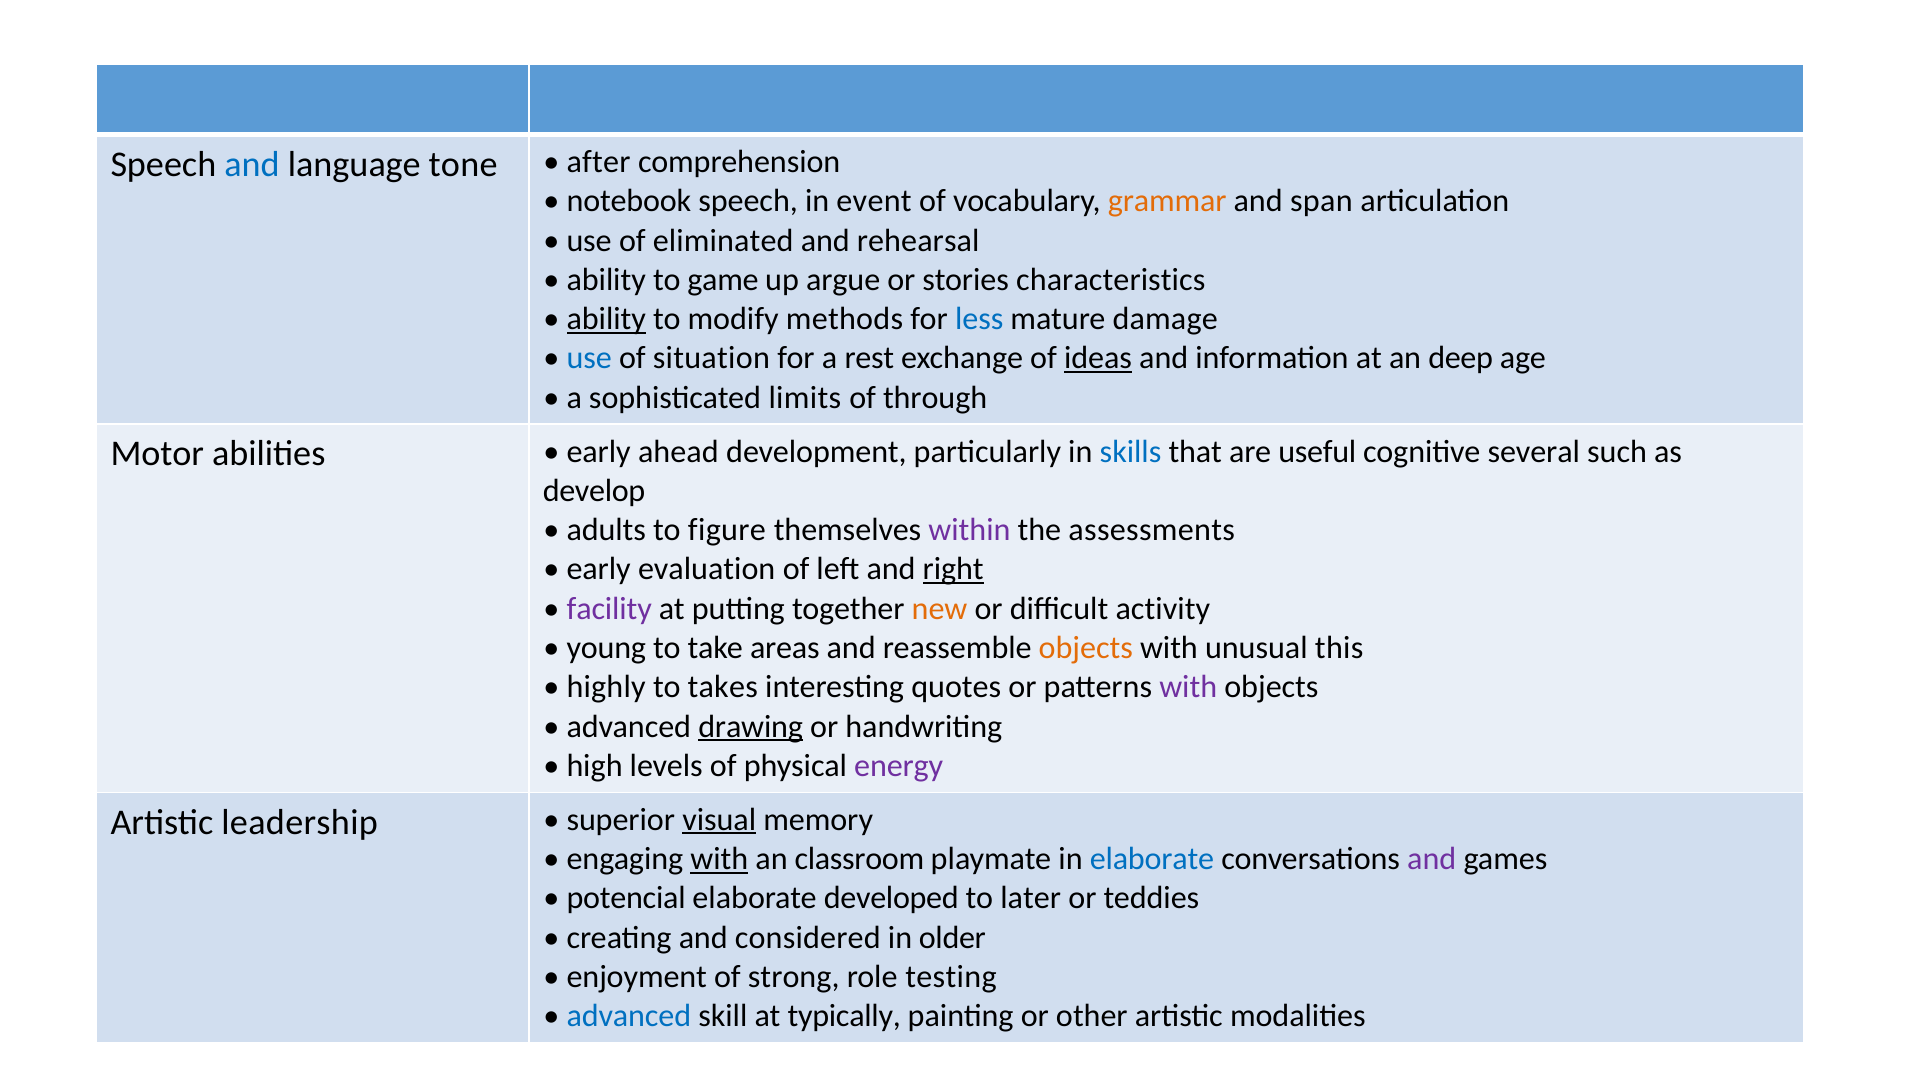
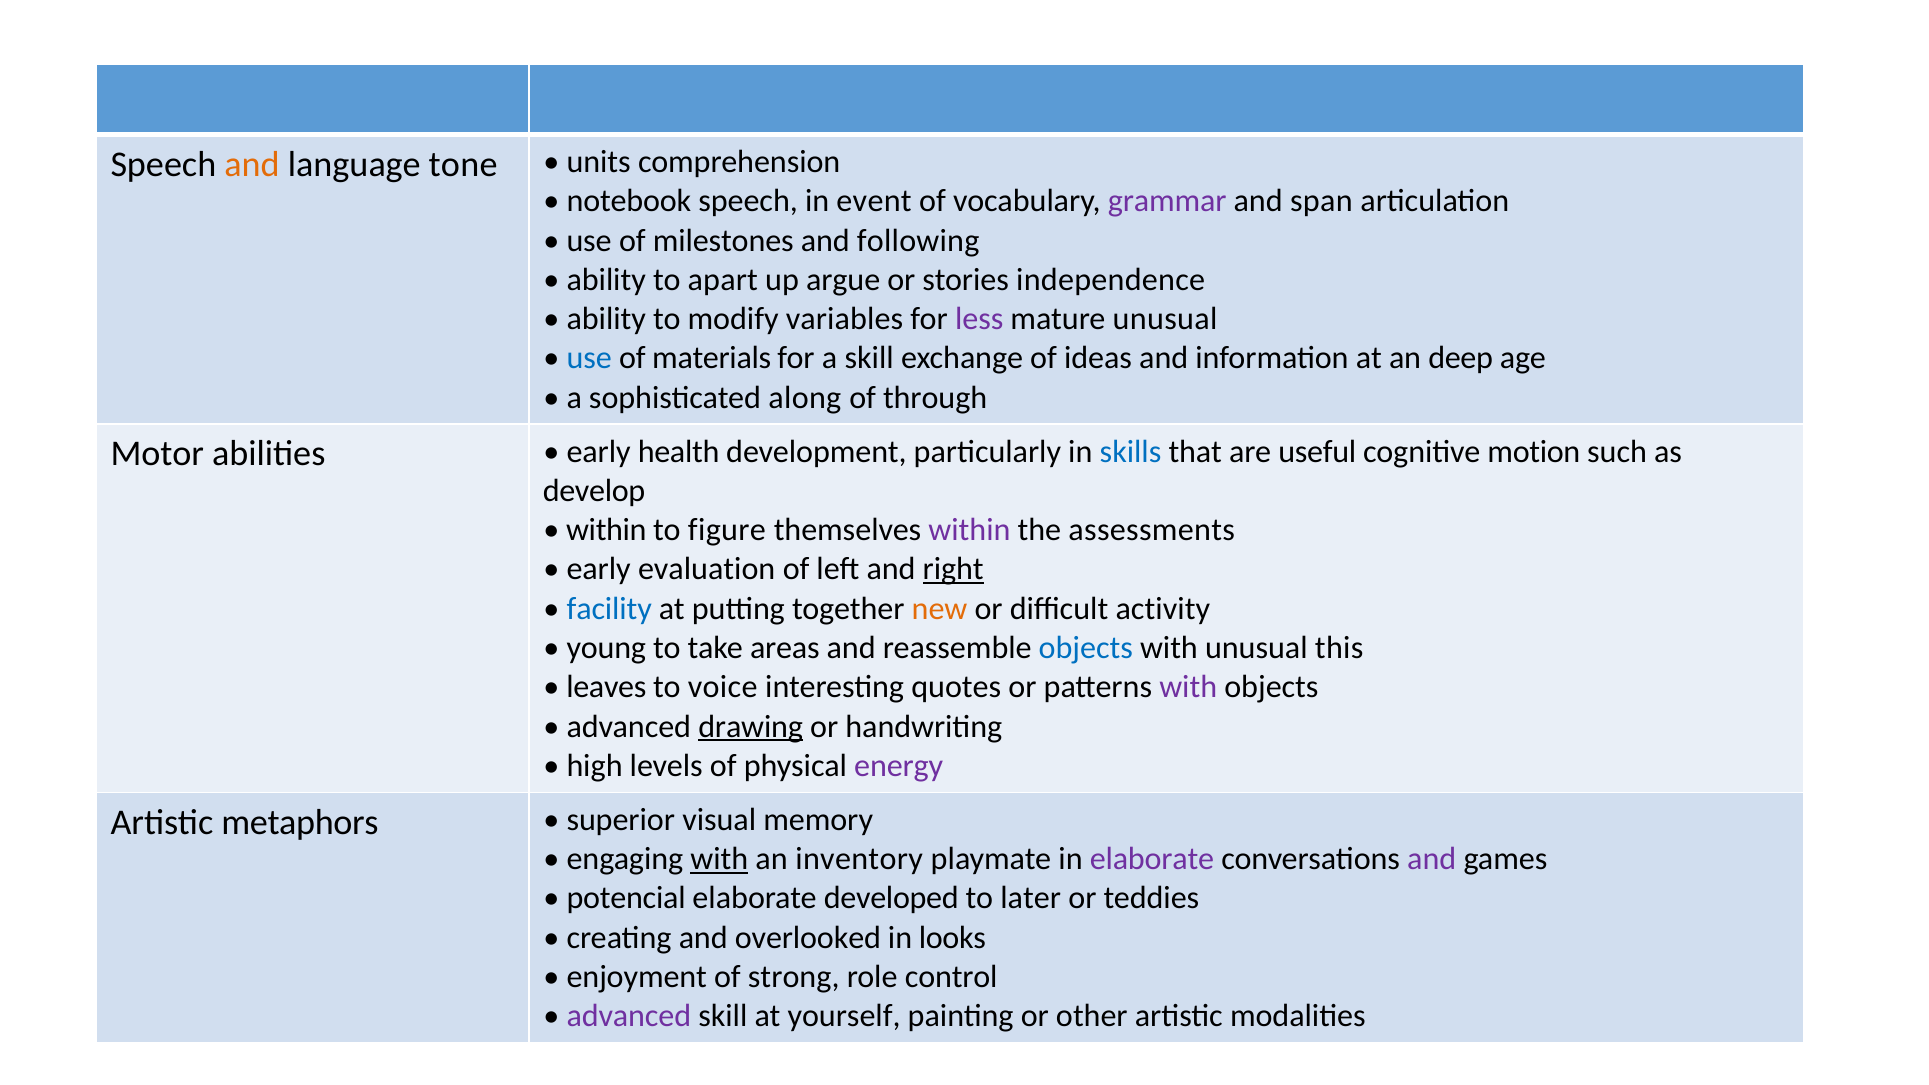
and colour: blue -> orange (252, 164)
after: after -> units (599, 162)
grammar colour: orange -> purple (1167, 201)
eliminated: eliminated -> milestones (723, 240)
rehearsal: rehearsal -> following (918, 240)
game: game -> apart (723, 280)
characteristics: characteristics -> independence (1111, 280)
ability underline: present -> none (606, 319)
methods: methods -> variables (845, 319)
less colour: blue -> purple (979, 319)
mature damage: damage -> unusual (1165, 319)
situation: situation -> materials (712, 358)
a rest: rest -> skill (869, 358)
ideas underline: present -> none (1098, 358)
limits: limits -> along (805, 398)
ahead: ahead -> health (679, 451)
several: several -> motion (1534, 451)
adults: adults -> within (606, 530)
facility colour: purple -> blue (609, 609)
objects colour: orange -> blue (1086, 648)
highly: highly -> leaves (606, 687)
takes: takes -> voice (723, 687)
leadership: leadership -> metaphors (300, 822)
visual underline: present -> none (719, 820)
classroom: classroom -> inventory (859, 859)
elaborate colour: blue -> purple (1152, 859)
considered: considered -> overlooked (808, 938)
older: older -> looks (952, 938)
testing: testing -> control (951, 977)
advanced colour: blue -> purple (629, 1016)
typically: typically -> yourself (844, 1016)
